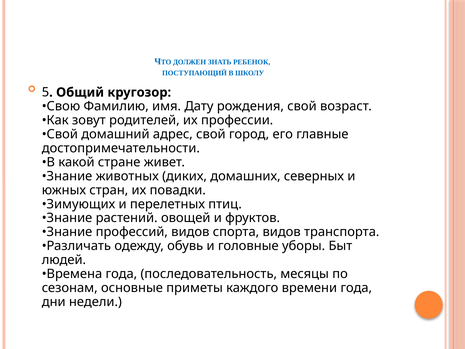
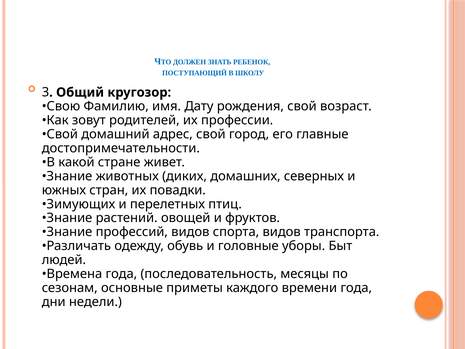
5: 5 -> 3 (45, 92)
